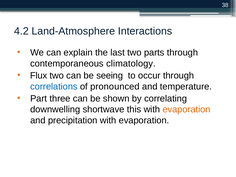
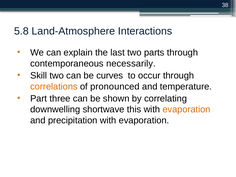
4.2: 4.2 -> 5.8 (21, 31)
climatology: climatology -> necessarily (131, 64)
Flux: Flux -> Skill (39, 76)
seeing: seeing -> curves (110, 76)
correlations colour: blue -> orange (54, 87)
